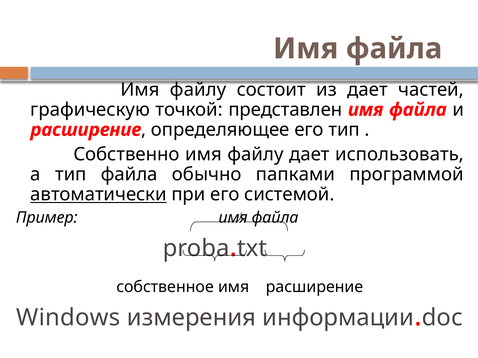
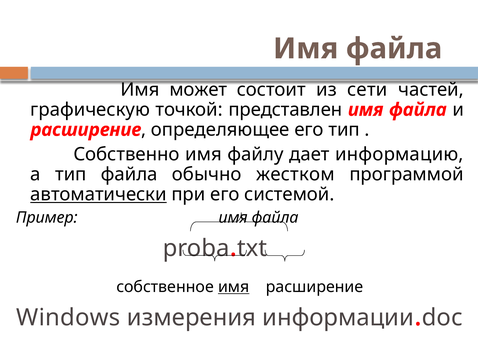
файлу: файлу -> может (198, 90)
из дает: дает -> сети (367, 90)
использовать: использовать -> информацию (399, 155)
папками: папками -> жестком (295, 175)
имя underline: none -> present (234, 287)
